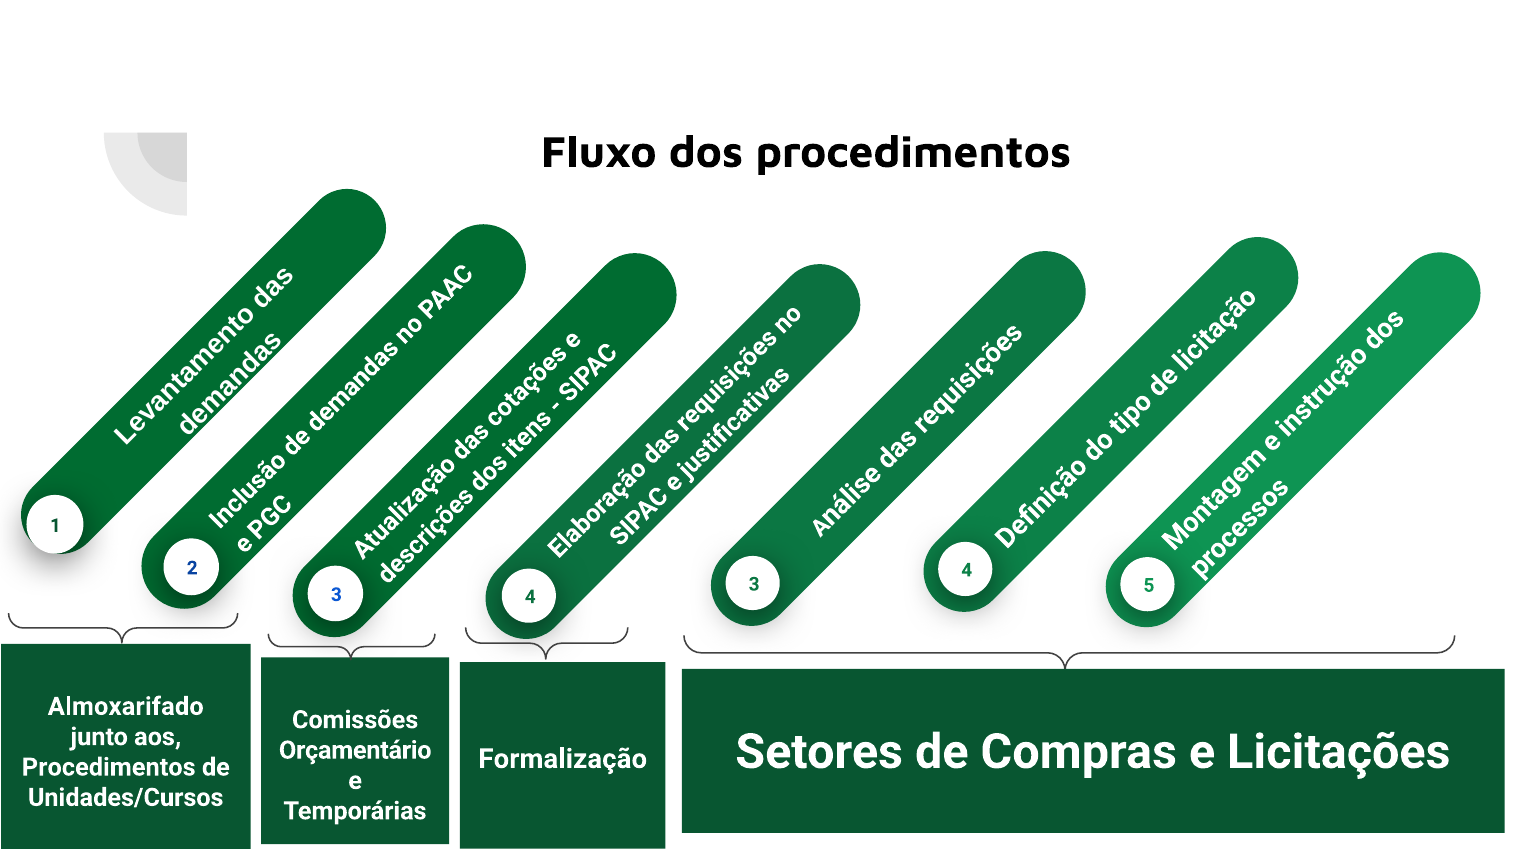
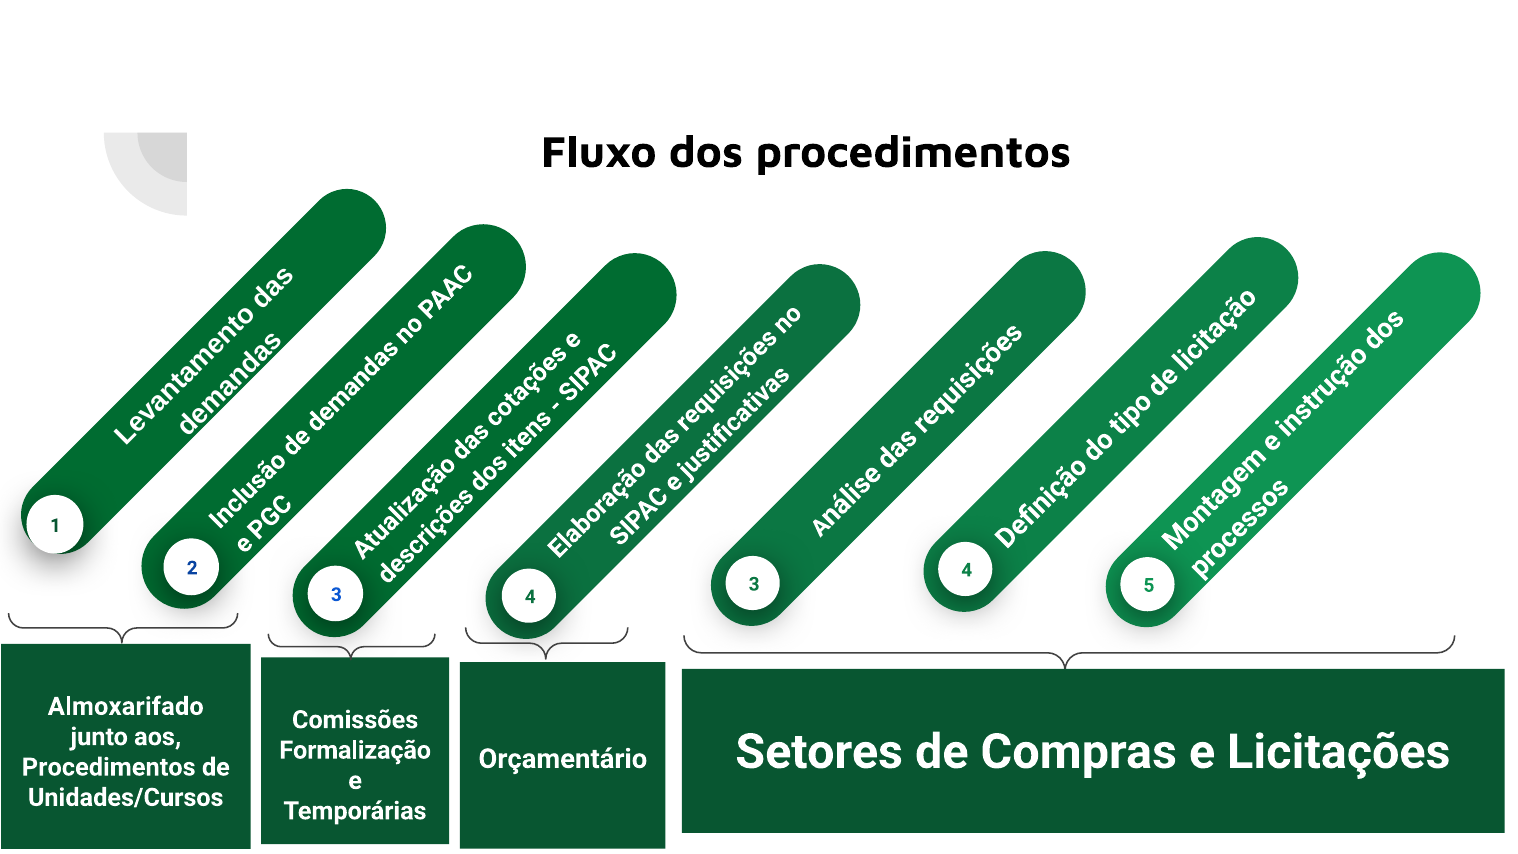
Orçamentário: Orçamentário -> Formalização (355, 750)
Formalização: Formalização -> Orçamentário (563, 759)
